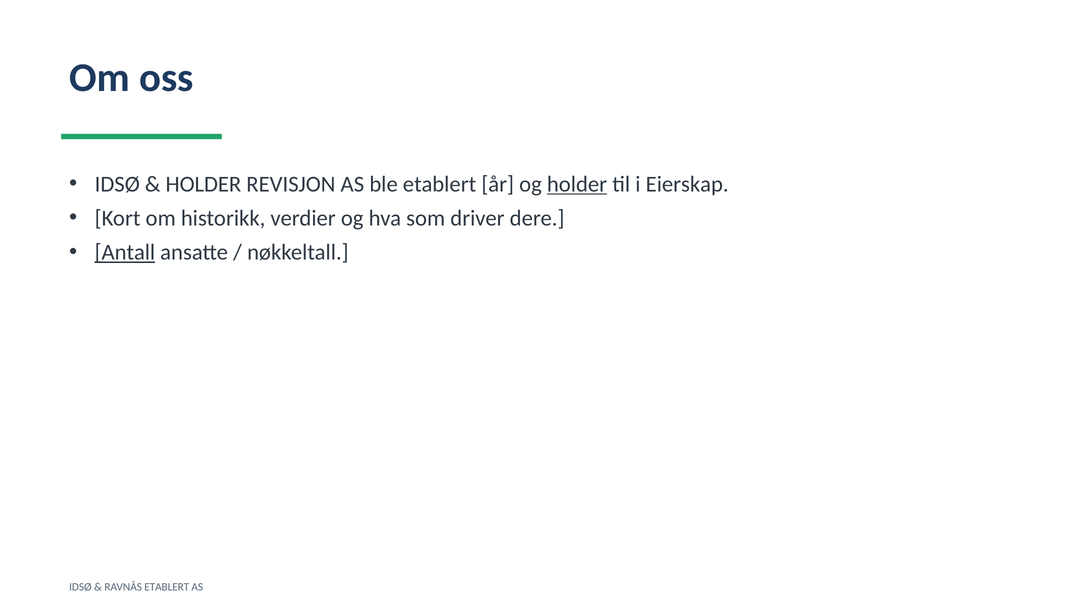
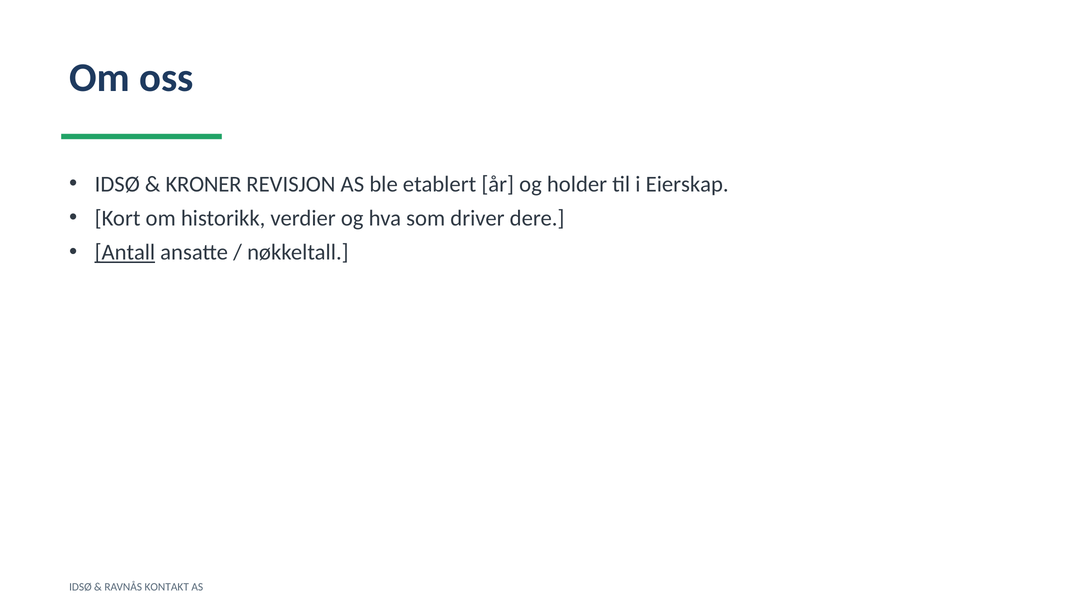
HOLDER: HOLDER -> KRONER (203, 184)
holder underline: present -> none (577, 184)
RAVNÅS ETABLERT: ETABLERT -> KONTAKT (167, 587)
